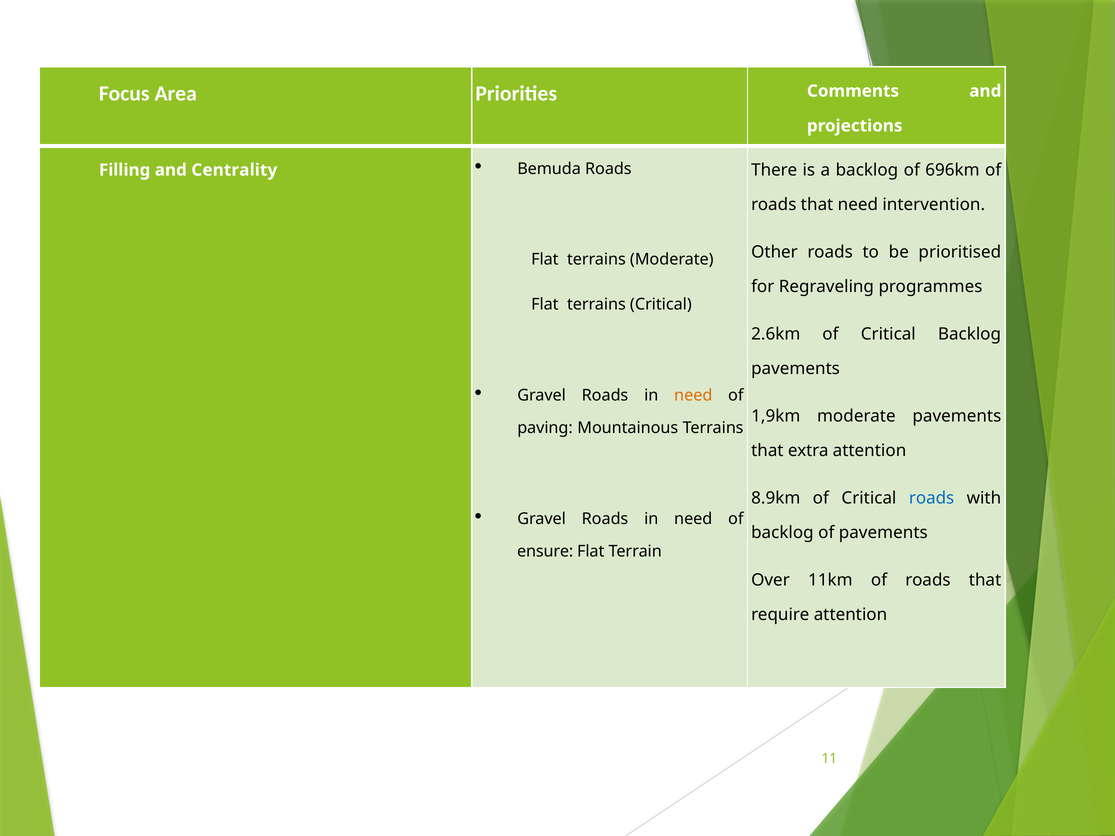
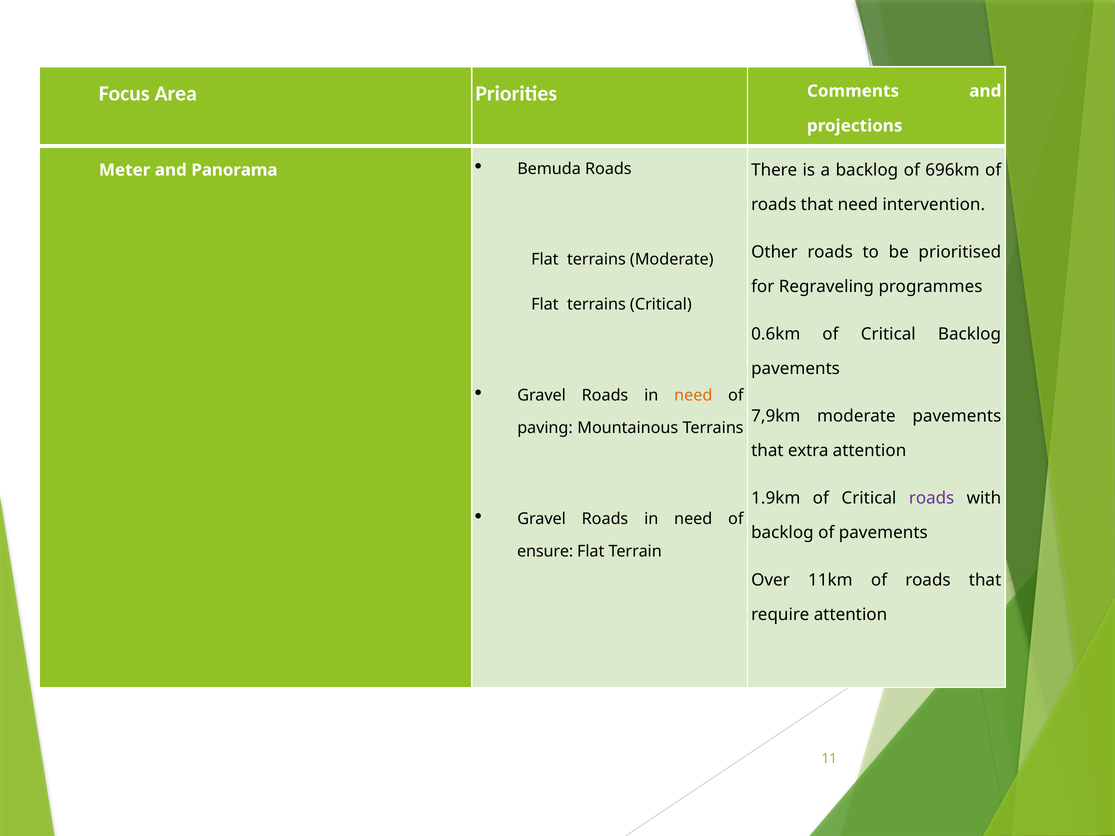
Filling: Filling -> Meter (125, 170)
Centrality: Centrality -> Panorama (234, 170)
2.6km: 2.6km -> 0.6km (776, 334)
1,9km: 1,9km -> 7,9km (776, 416)
8.9km: 8.9km -> 1.9km (776, 498)
roads colour: blue -> purple (932, 498)
